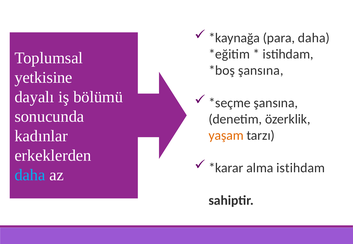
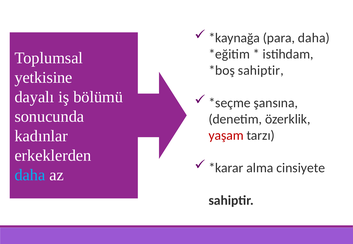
şansına: şansına -> sahiptir (261, 71)
yaşam colour: orange -> red (226, 136)
alma istihdam: istihdam -> cinsiyete (301, 168)
